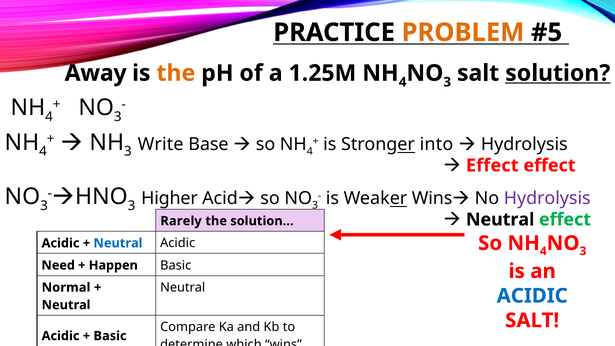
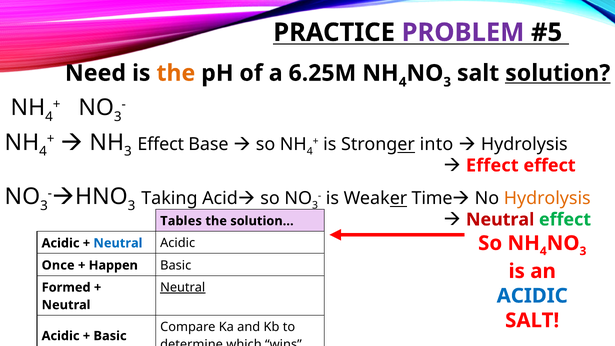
PROBLEM colour: orange -> purple (463, 32)
Away: Away -> Need (95, 73)
1.25M: 1.25M -> 6.25M (322, 73)
Write: Write -> Effect (161, 144)
Higher: Higher -> Taking (169, 198)
Weaker Wins: Wins -> Time (432, 198)
Hydrolysis colour: purple -> orange (547, 198)
Neutral colour: black -> red (500, 220)
Rarely: Rarely -> Tables (181, 221)
Need: Need -> Once (58, 265)
Neutral underline: none -> present (183, 287)
Normal: Normal -> Formed (66, 287)
